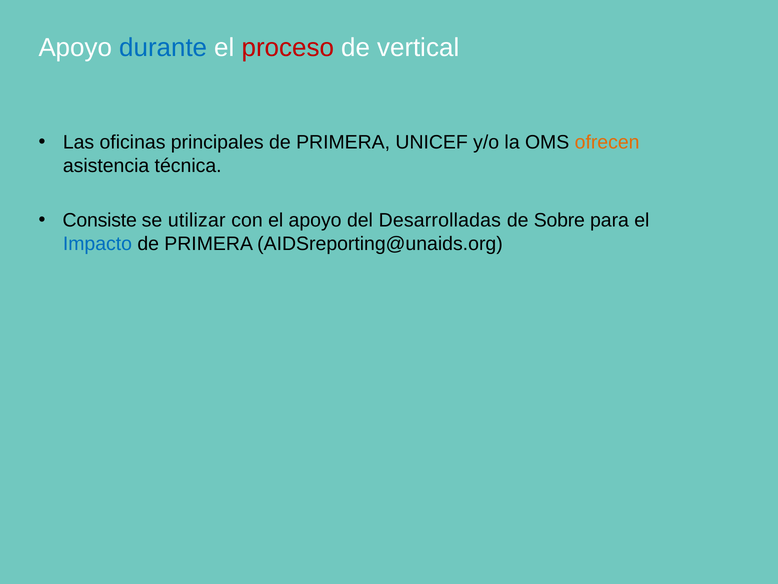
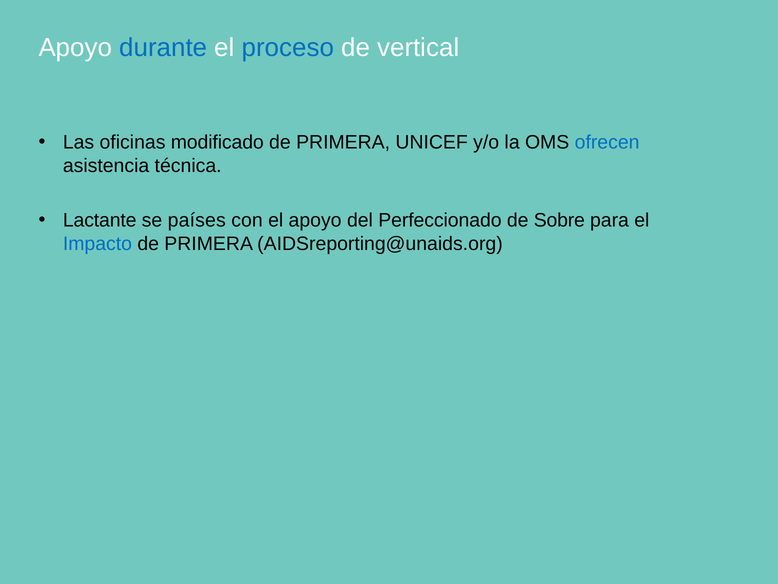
proceso colour: red -> blue (288, 48)
principales: principales -> modificado (217, 142)
ofrecen colour: orange -> blue (607, 142)
Consiste: Consiste -> Lactante (100, 220)
utilizar: utilizar -> países (197, 220)
Desarrolladas: Desarrolladas -> Perfeccionado (440, 220)
